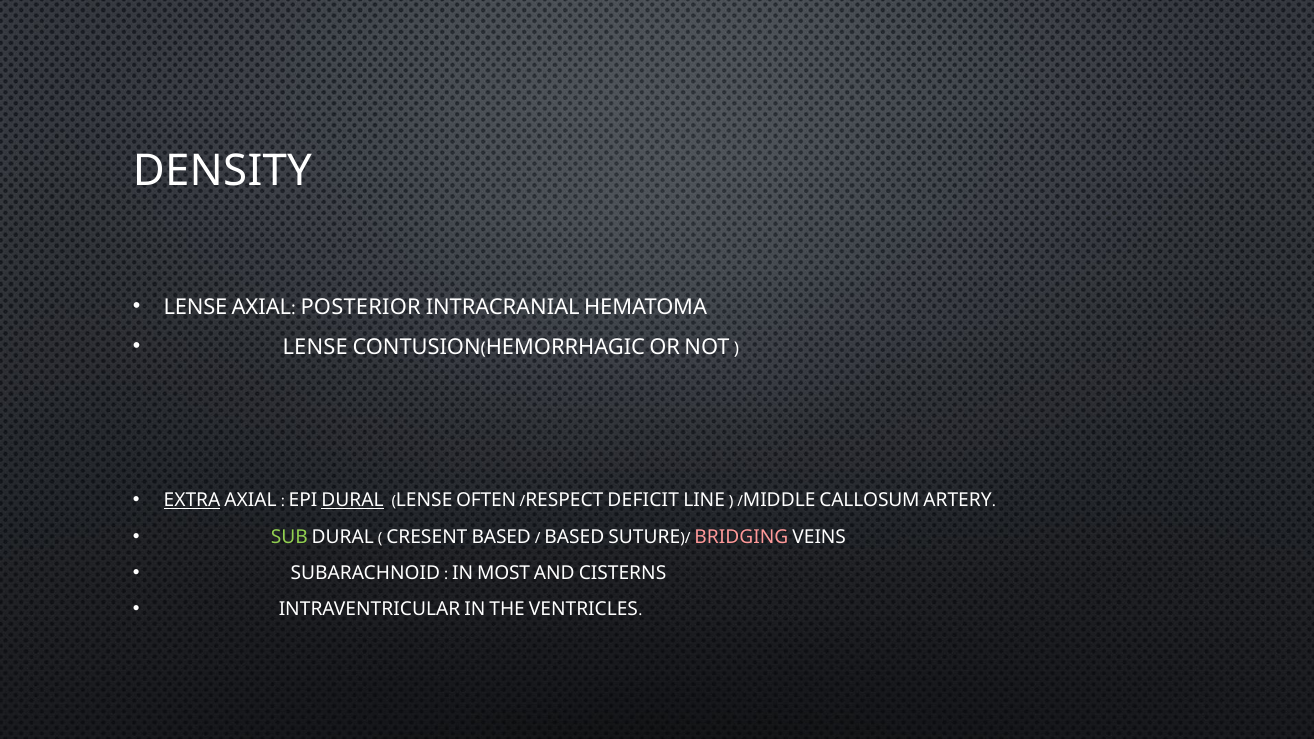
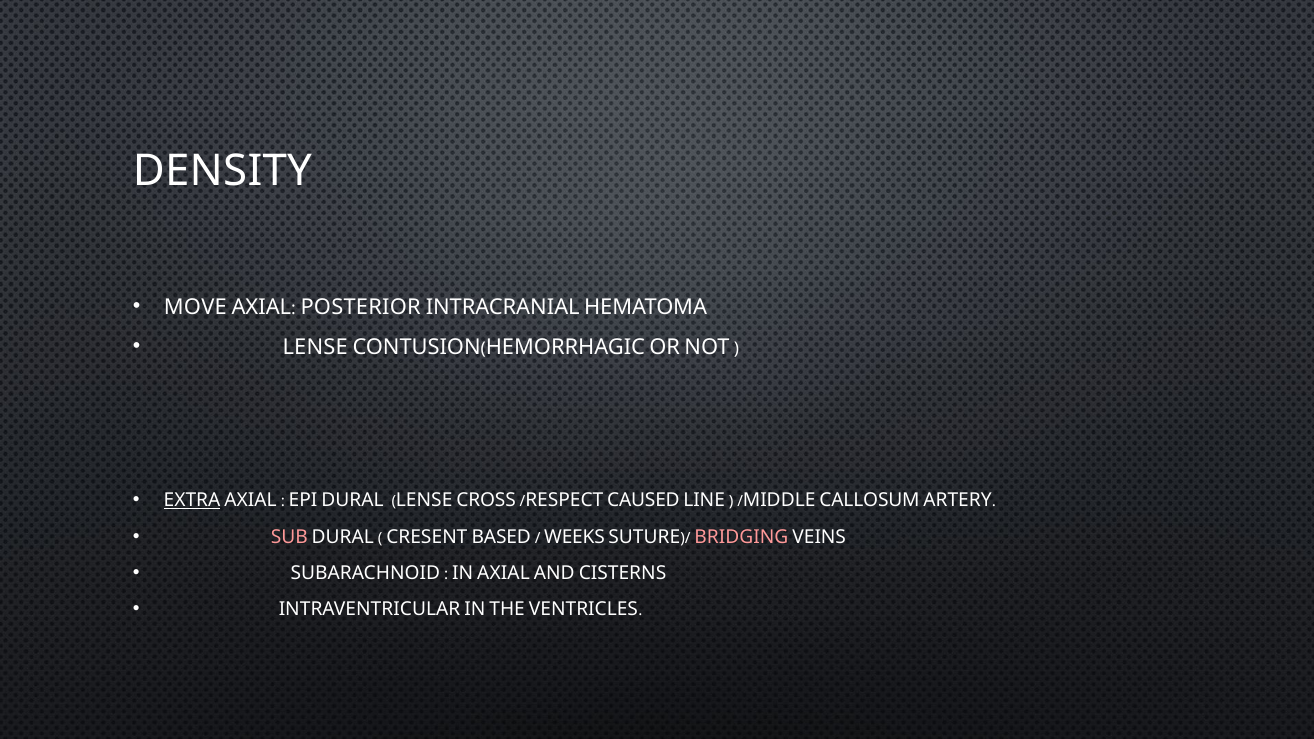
LENSE: LENSE -> MOVE (195, 307)
DURAL underline: present -> none (353, 501)
OFTEN: OFTEN -> CROSS (486, 501)
DEFICIT: DEFICIT -> CAUSED (643, 501)
SUB colour: light green -> pink (289, 537)
BASED: BASED -> WEEKS (574, 537)
IN MOST: MOST -> AXIAL (504, 573)
